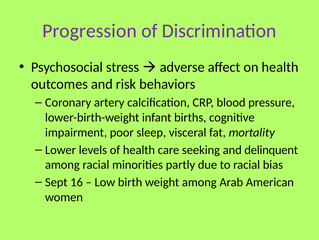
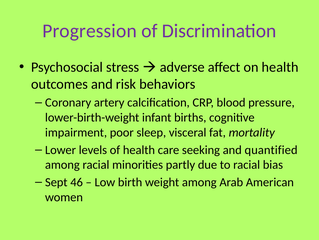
delinquent: delinquent -> quantified (271, 149)
16: 16 -> 46 (77, 182)
